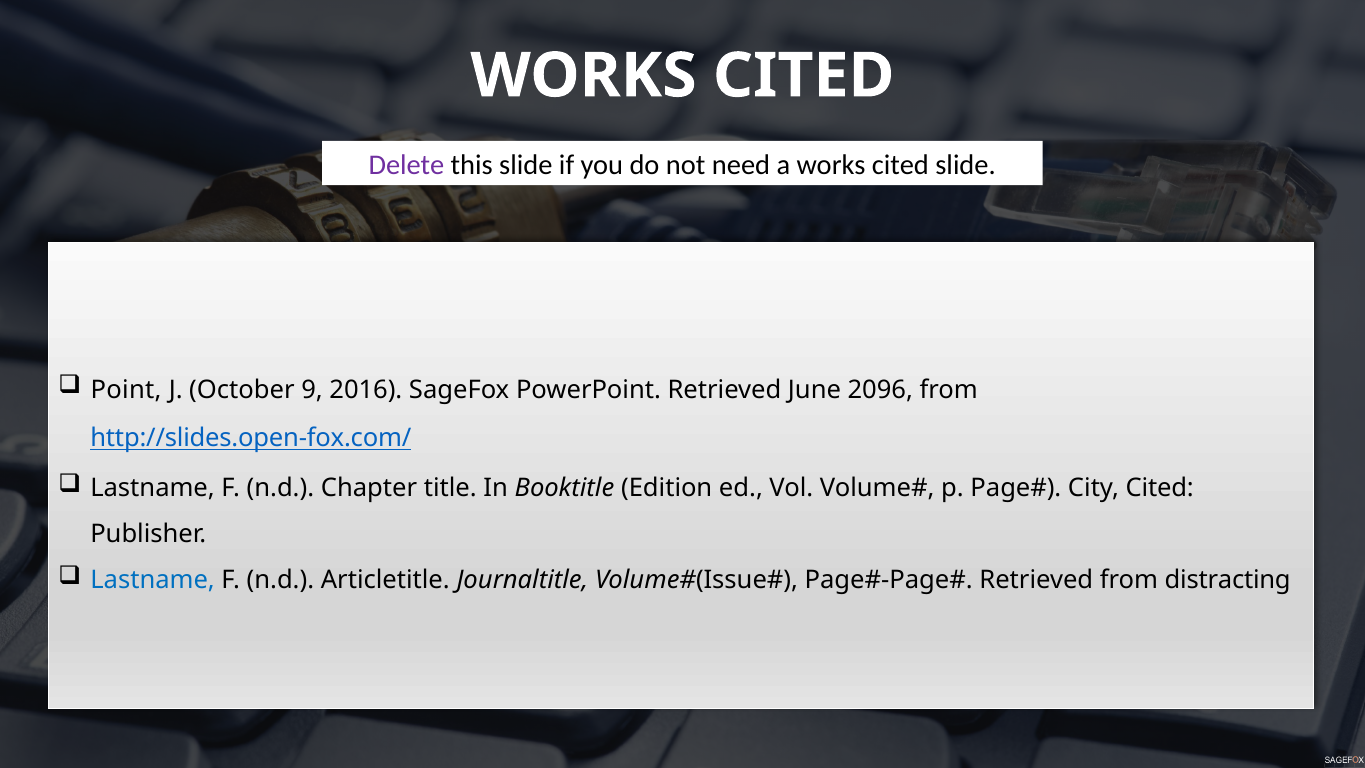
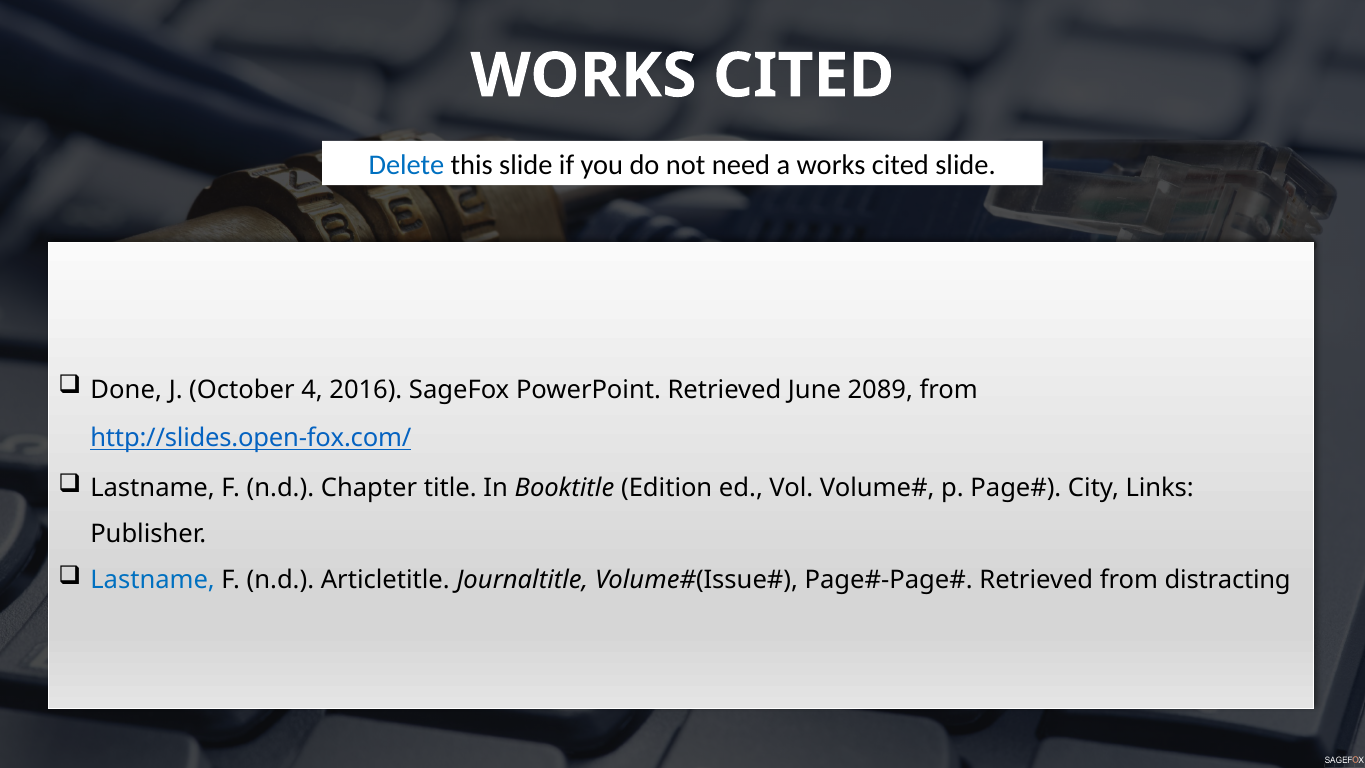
Delete colour: purple -> blue (406, 165)
Point: Point -> Done (126, 390)
9: 9 -> 4 (312, 390)
2096: 2096 -> 2089 (880, 390)
City Cited: Cited -> Links (1160, 488)
